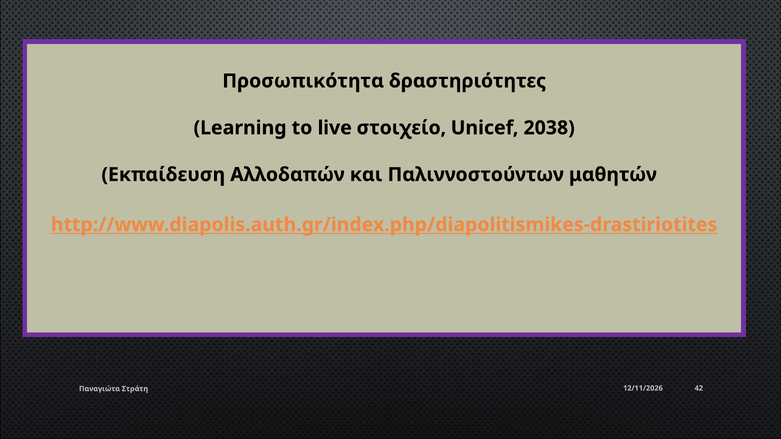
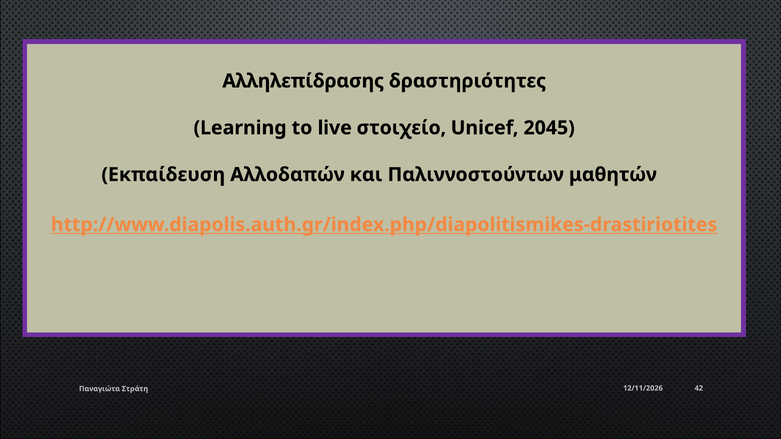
Προσωπικότητα: Προσωπικότητα -> Αλληλεπίδρασης (303, 81)
2038: 2038 -> 2045 (549, 128)
